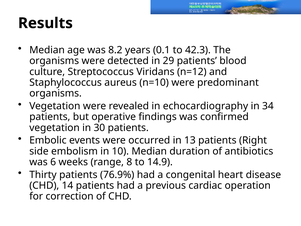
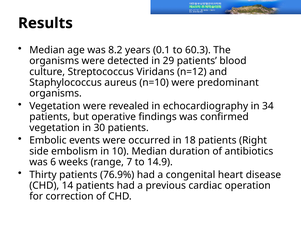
42.3: 42.3 -> 60.3 (198, 50)
13: 13 -> 18 (190, 140)
8: 8 -> 7 (129, 162)
